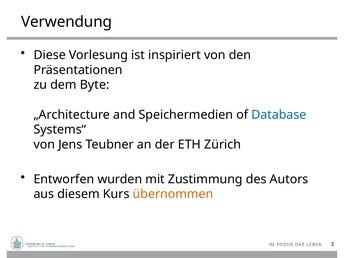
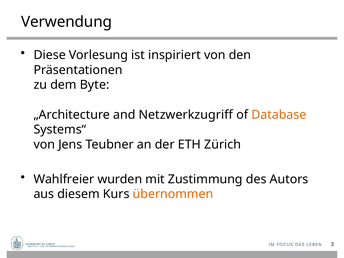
Speichermedien: Speichermedien -> Netzwerkzugriff (186, 115)
Database colour: blue -> orange (279, 115)
Entworfen: Entworfen -> Wahlfreier (64, 179)
